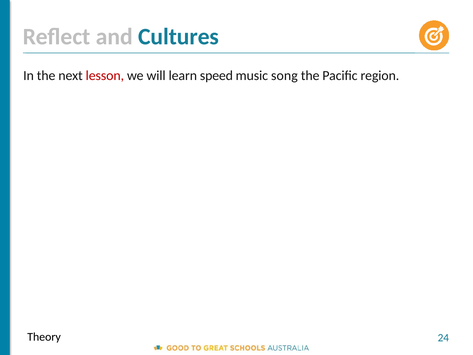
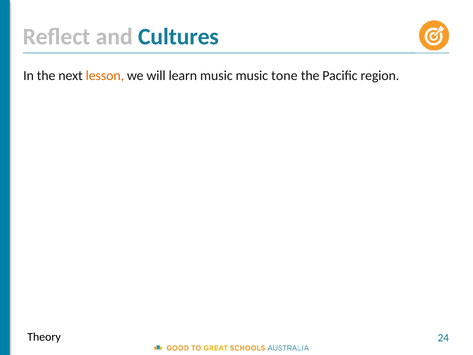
lesson colour: red -> orange (105, 75)
learn speed: speed -> music (216, 75)
song: song -> tone (284, 75)
